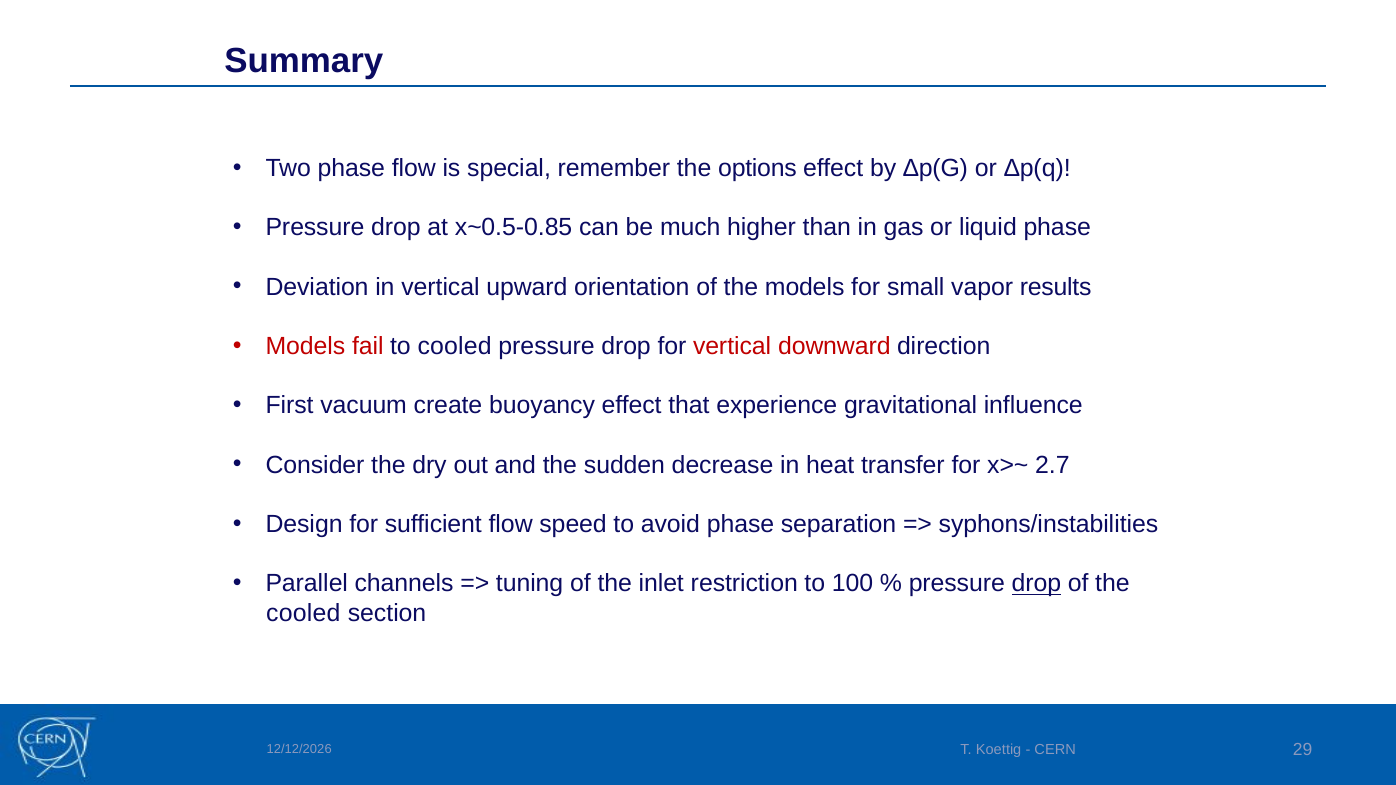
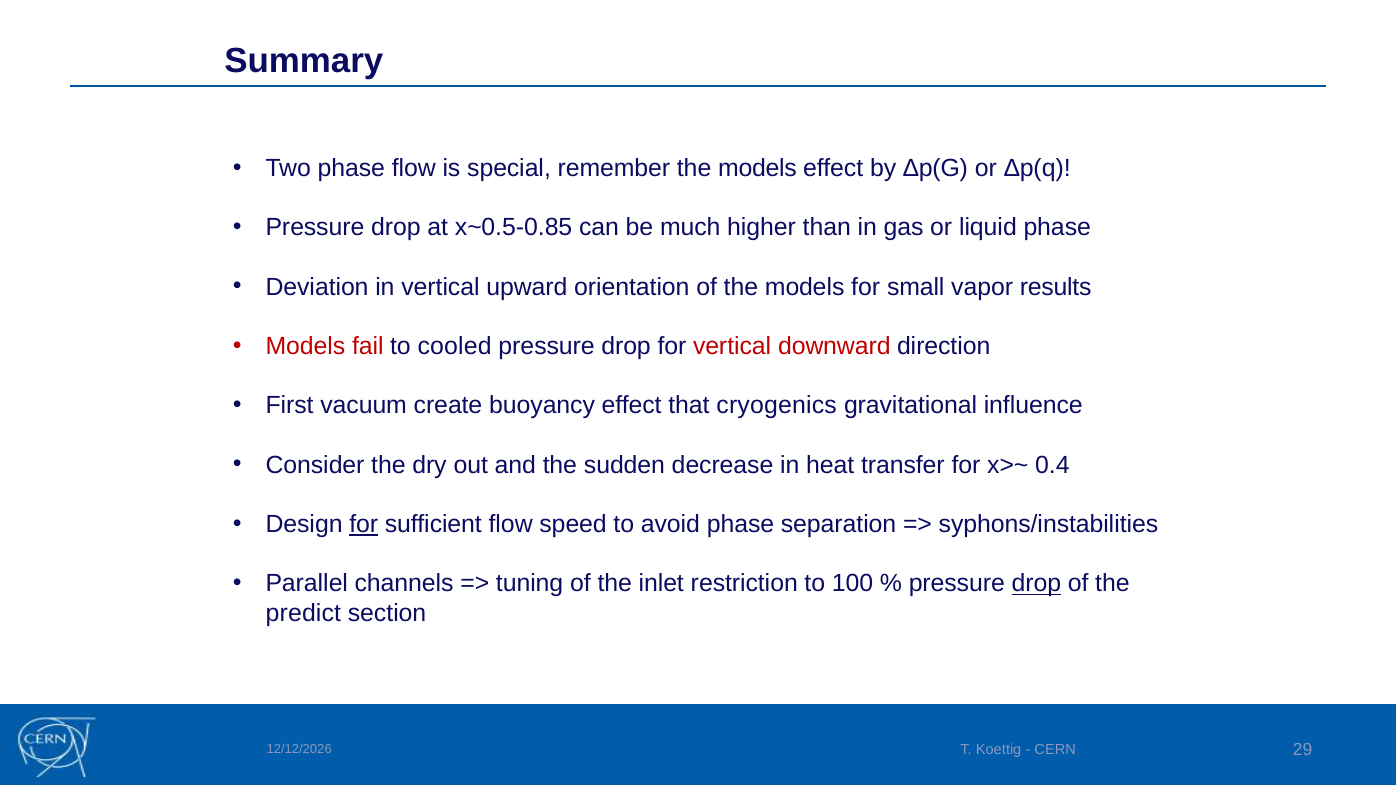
remember the options: options -> models (757, 168)
experience: experience -> cryogenics (777, 406)
2.7: 2.7 -> 0.4 (1052, 465)
for underline: none -> present (364, 524)
cooled: cooled -> predict (303, 614)
